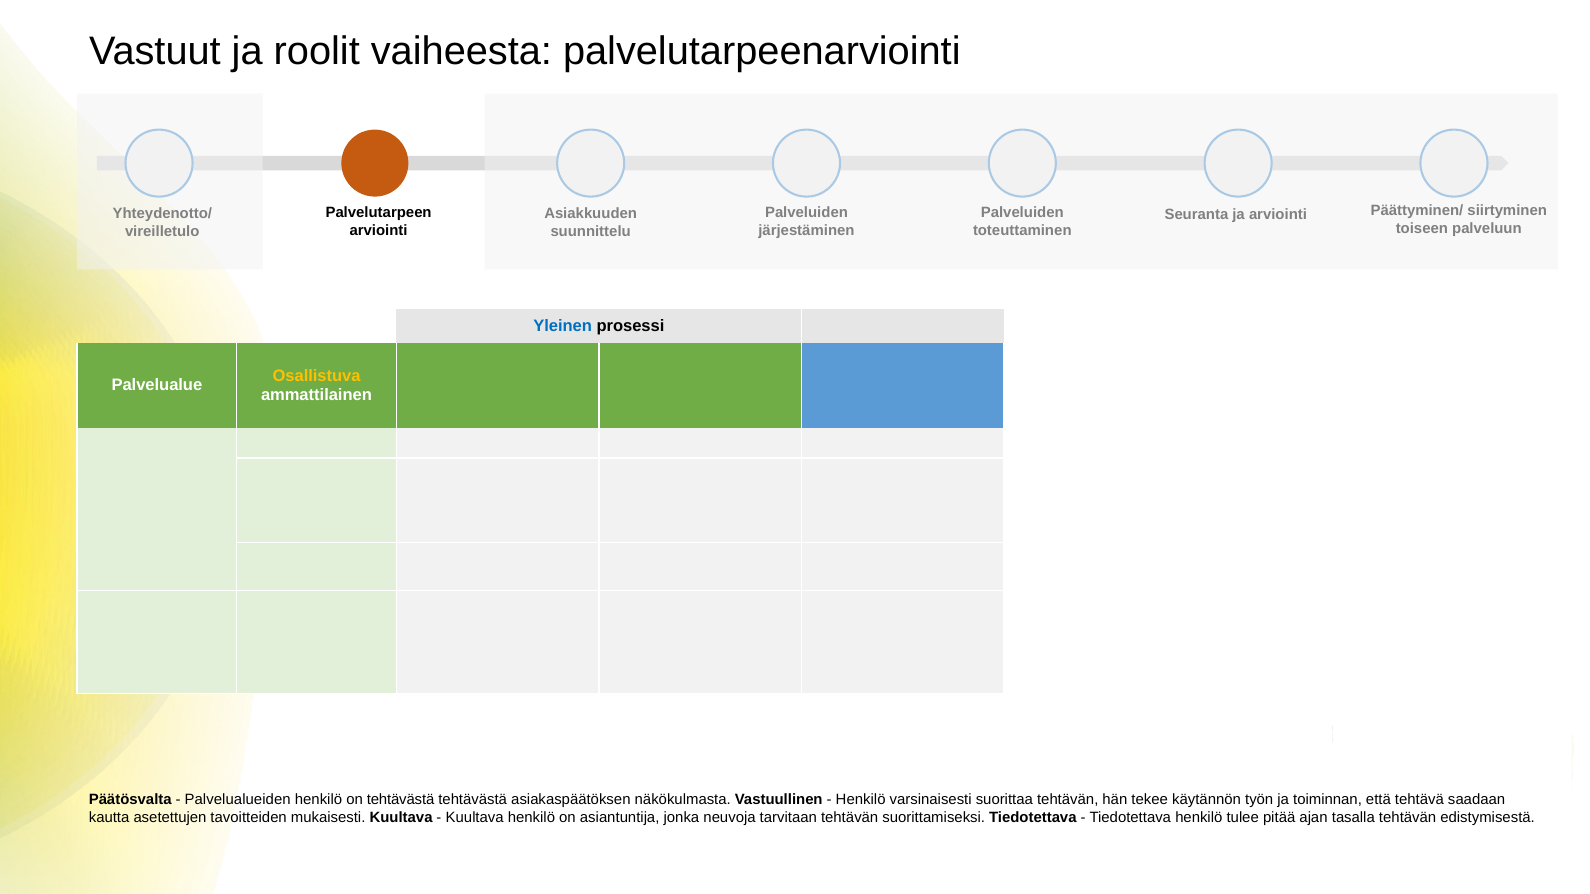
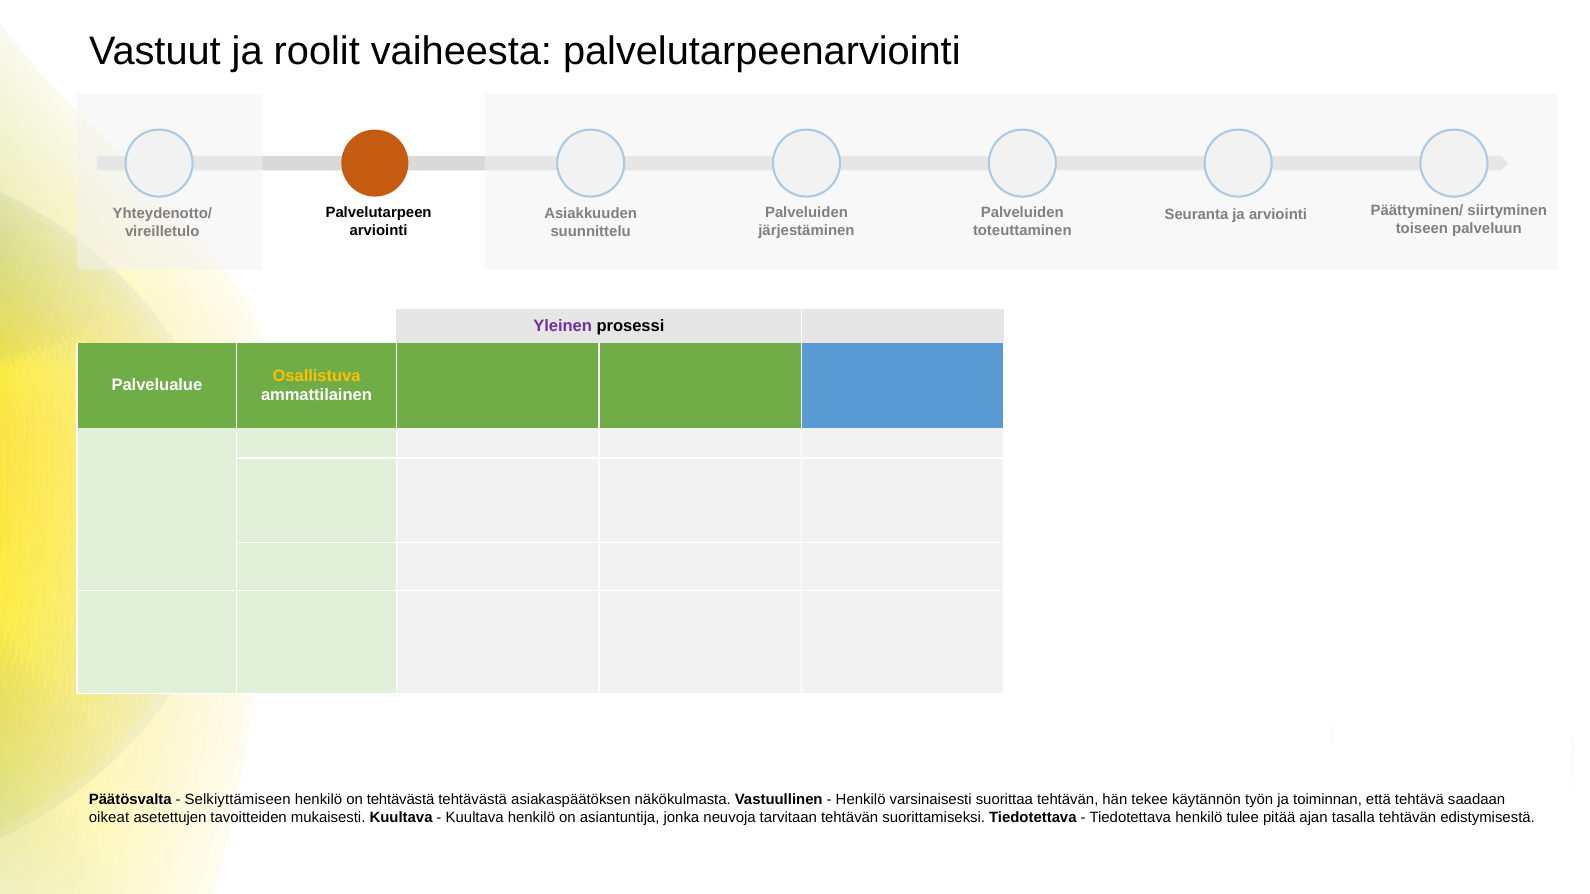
Yleinen colour: blue -> purple (563, 326)
Palvelualueiden: Palvelualueiden -> Selkiyttämiseen (238, 800)
kautta: kautta -> oikeat (109, 818)
